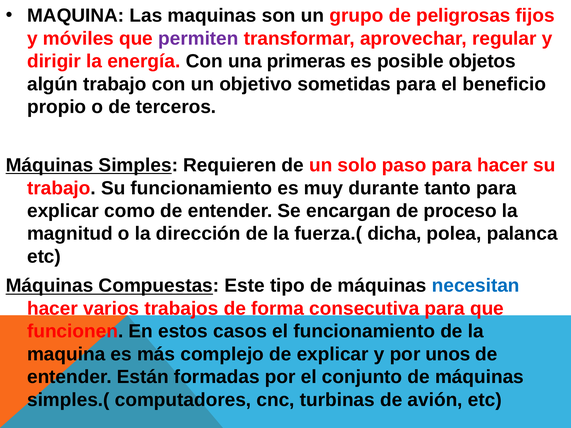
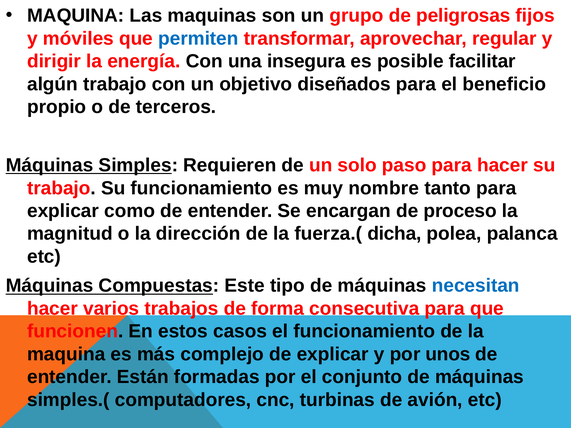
permiten colour: purple -> blue (198, 38)
primeras: primeras -> insegura (306, 61)
objetos: objetos -> facilitar (482, 61)
sometidas: sometidas -> diseñados (344, 84)
durante: durante -> nombre (384, 188)
